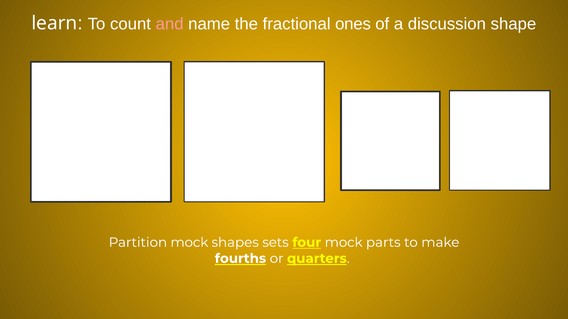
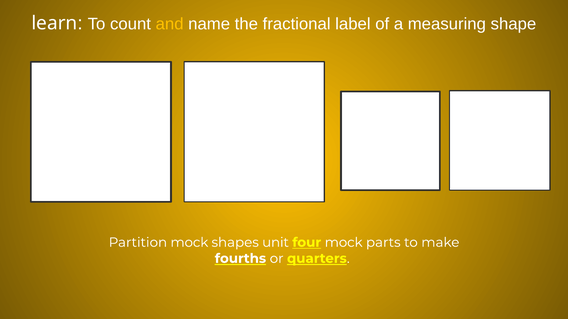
and colour: pink -> yellow (170, 24)
ones: ones -> label (353, 24)
discussion: discussion -> measuring (447, 24)
sets: sets -> unit (276, 243)
